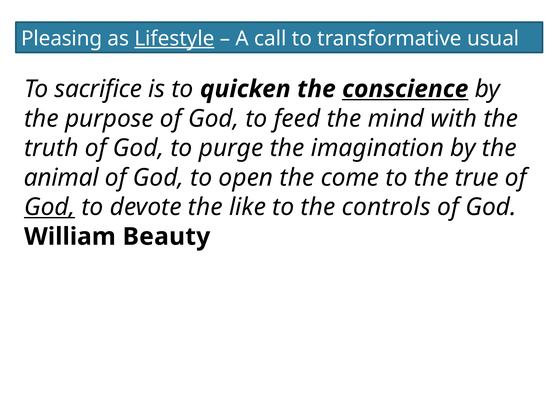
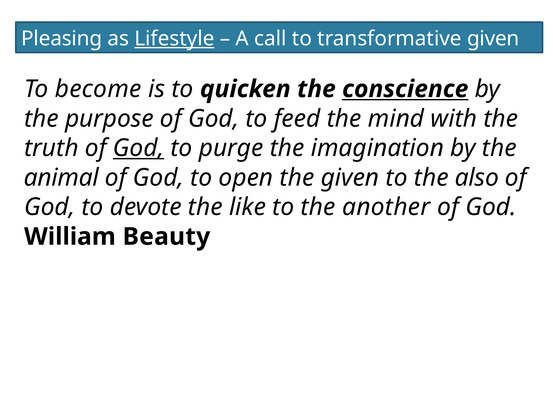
transformative usual: usual -> given (493, 39)
sacrifice: sacrifice -> become (98, 89)
God underline: none -> present (138, 148)
the come: come -> given (350, 177)
true: true -> also (477, 177)
God underline: present -> none (50, 207)
controls: controls -> another (386, 207)
